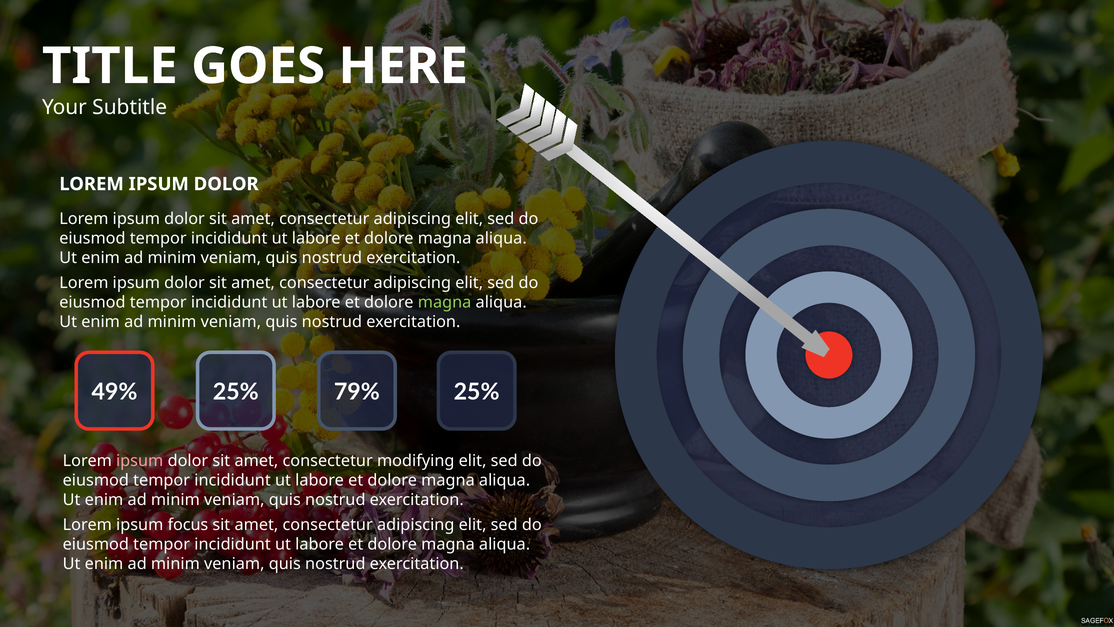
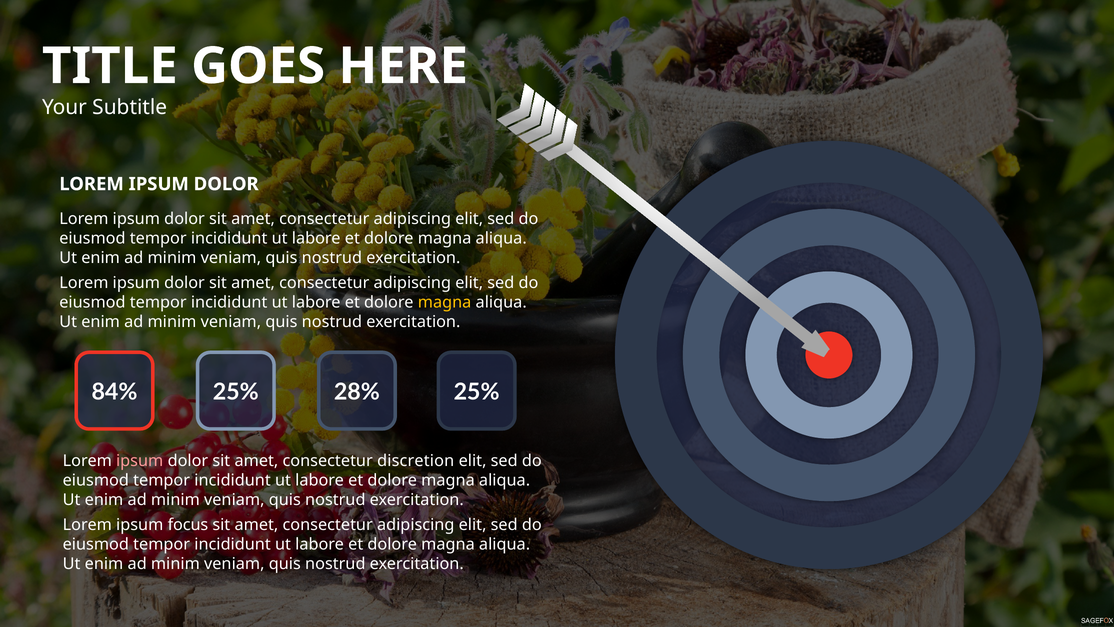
magna colour: light green -> yellow (445, 302)
49%: 49% -> 84% (114, 392)
79%: 79% -> 28% (357, 392)
modifying: modifying -> discretion (416, 461)
